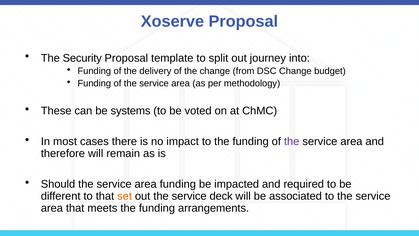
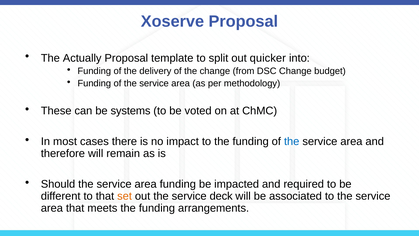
Security: Security -> Actually (82, 58)
journey: journey -> quicker (268, 58)
the colour: purple -> blue (292, 141)
